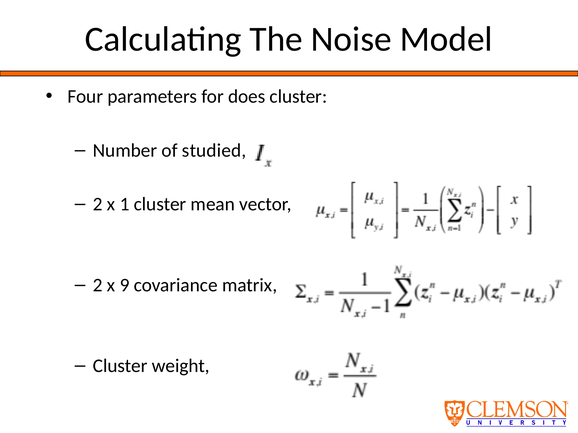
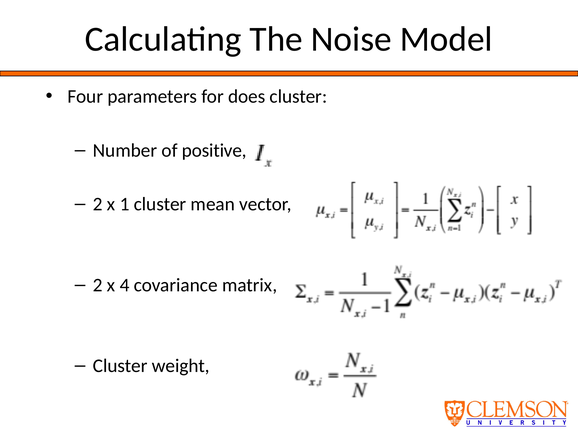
studied: studied -> positive (214, 151)
9: 9 -> 4 (125, 285)
